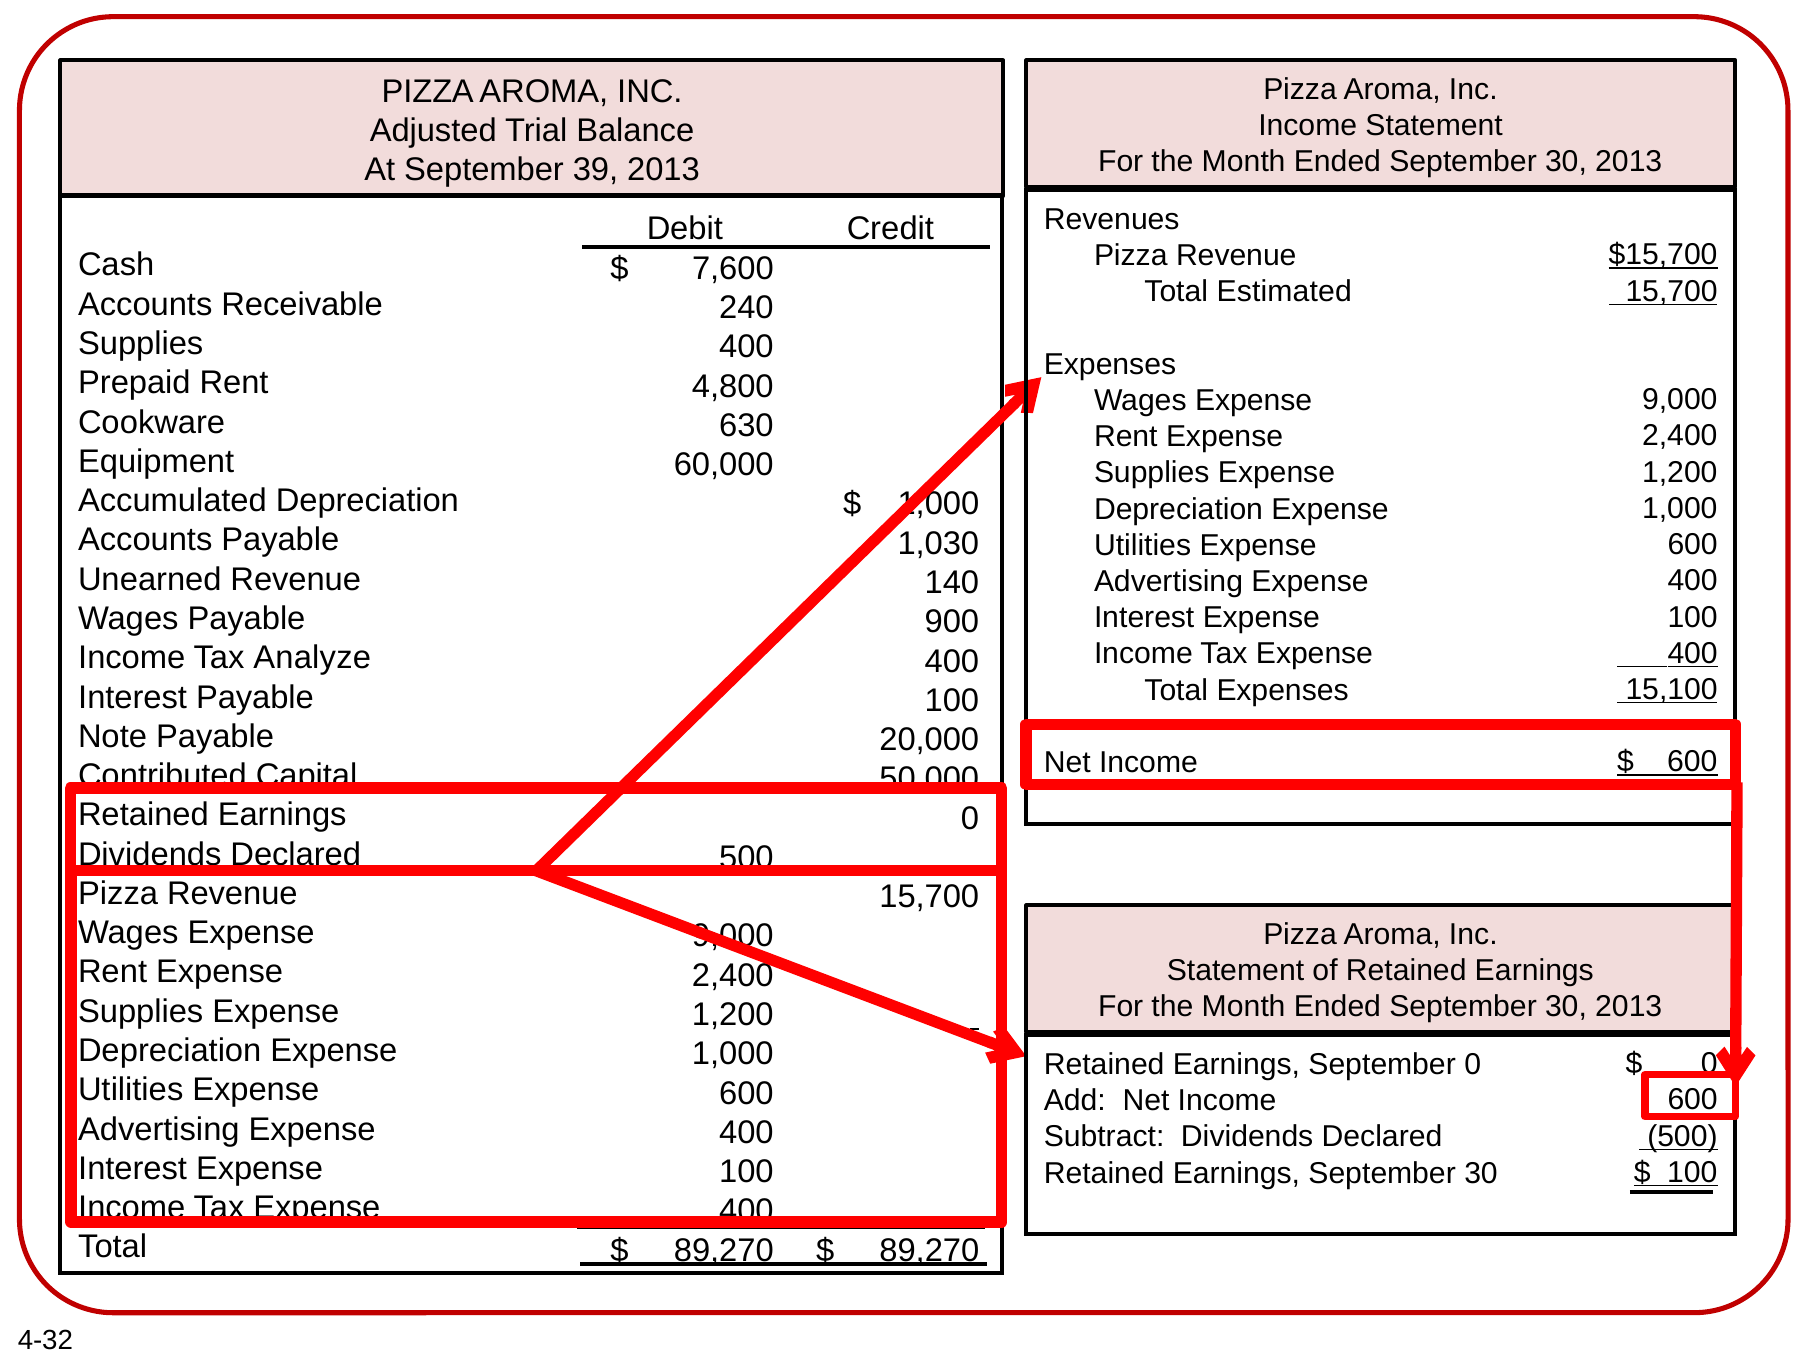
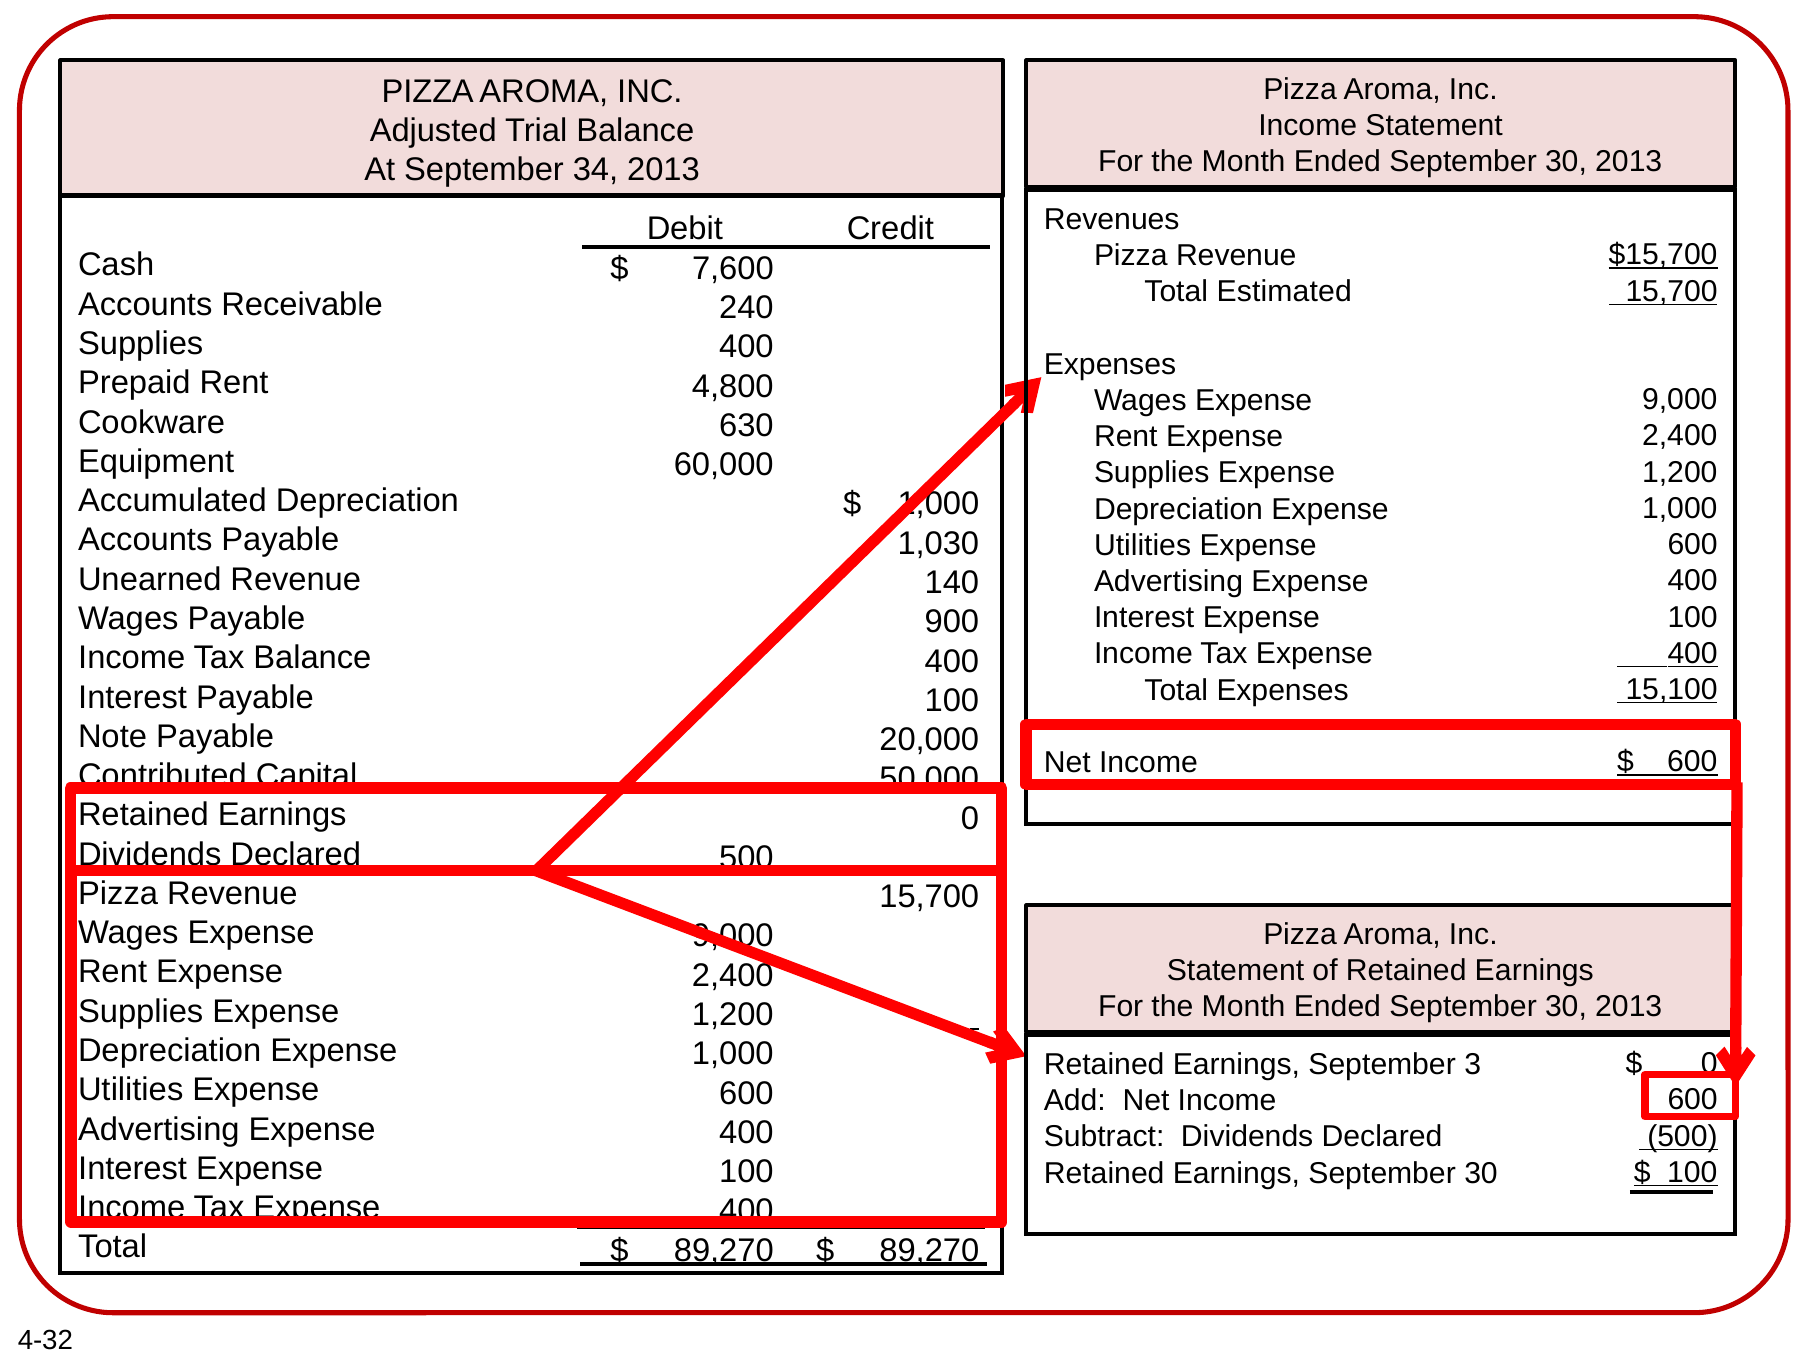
39: 39 -> 34 (595, 170)
Tax Analyze: Analyze -> Balance (312, 658)
September 0: 0 -> 3 (1473, 1065)
